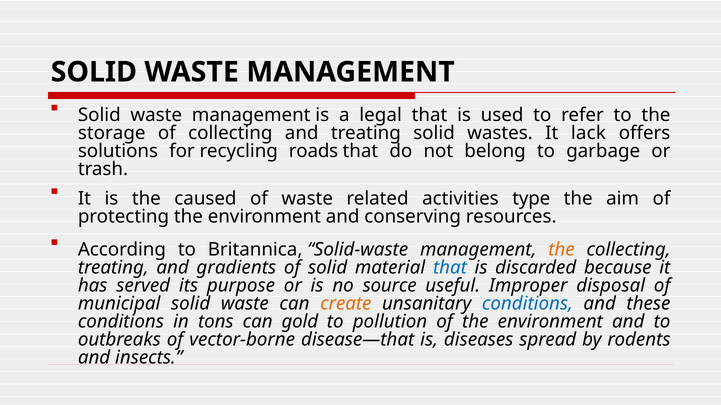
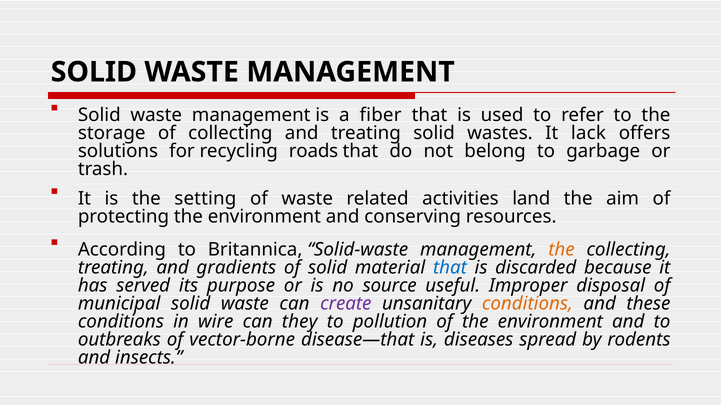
legal: legal -> fiber (381, 115)
caused: caused -> setting (205, 199)
type: type -> land (531, 199)
create colour: orange -> purple (346, 304)
conditions colour: blue -> orange (527, 304)
tons: tons -> wire (216, 322)
gold: gold -> they (300, 322)
